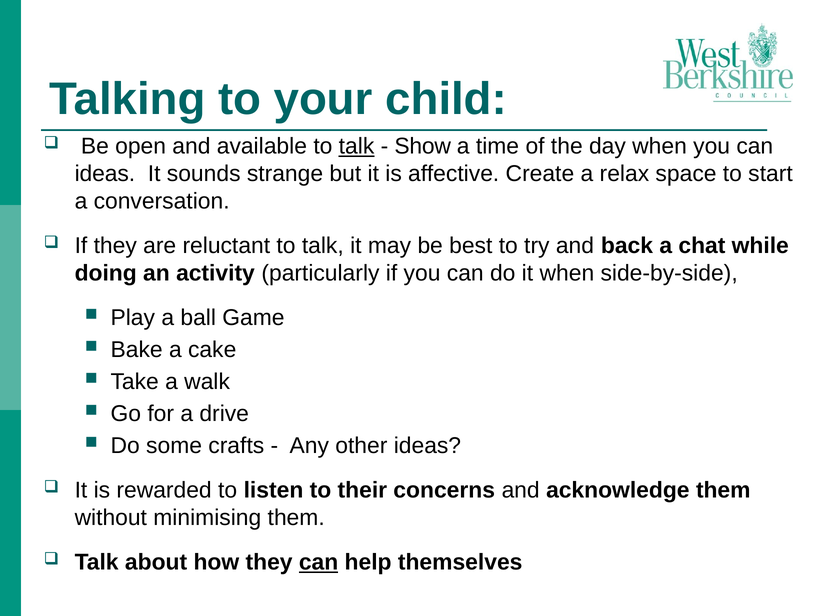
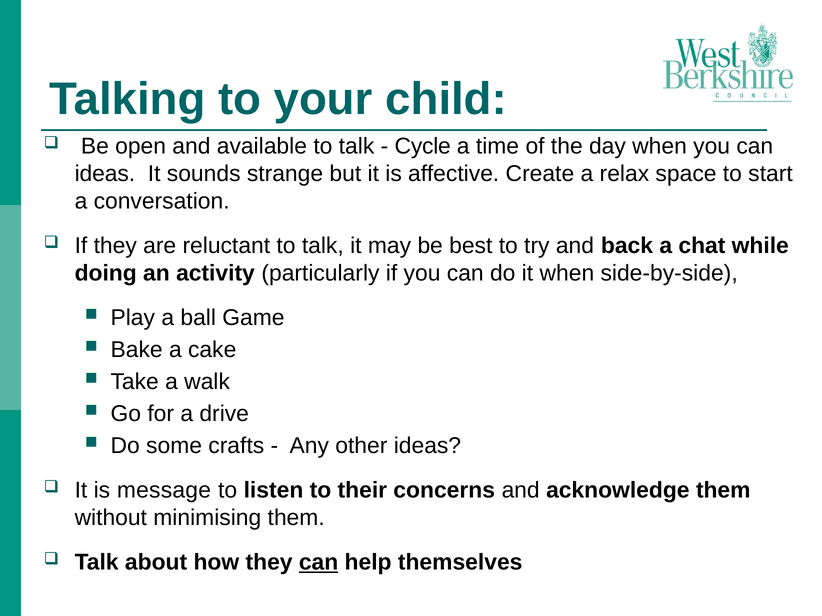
talk underline: present -> none (357, 146)
Show: Show -> Cycle (423, 146)
rewarded: rewarded -> message (164, 491)
